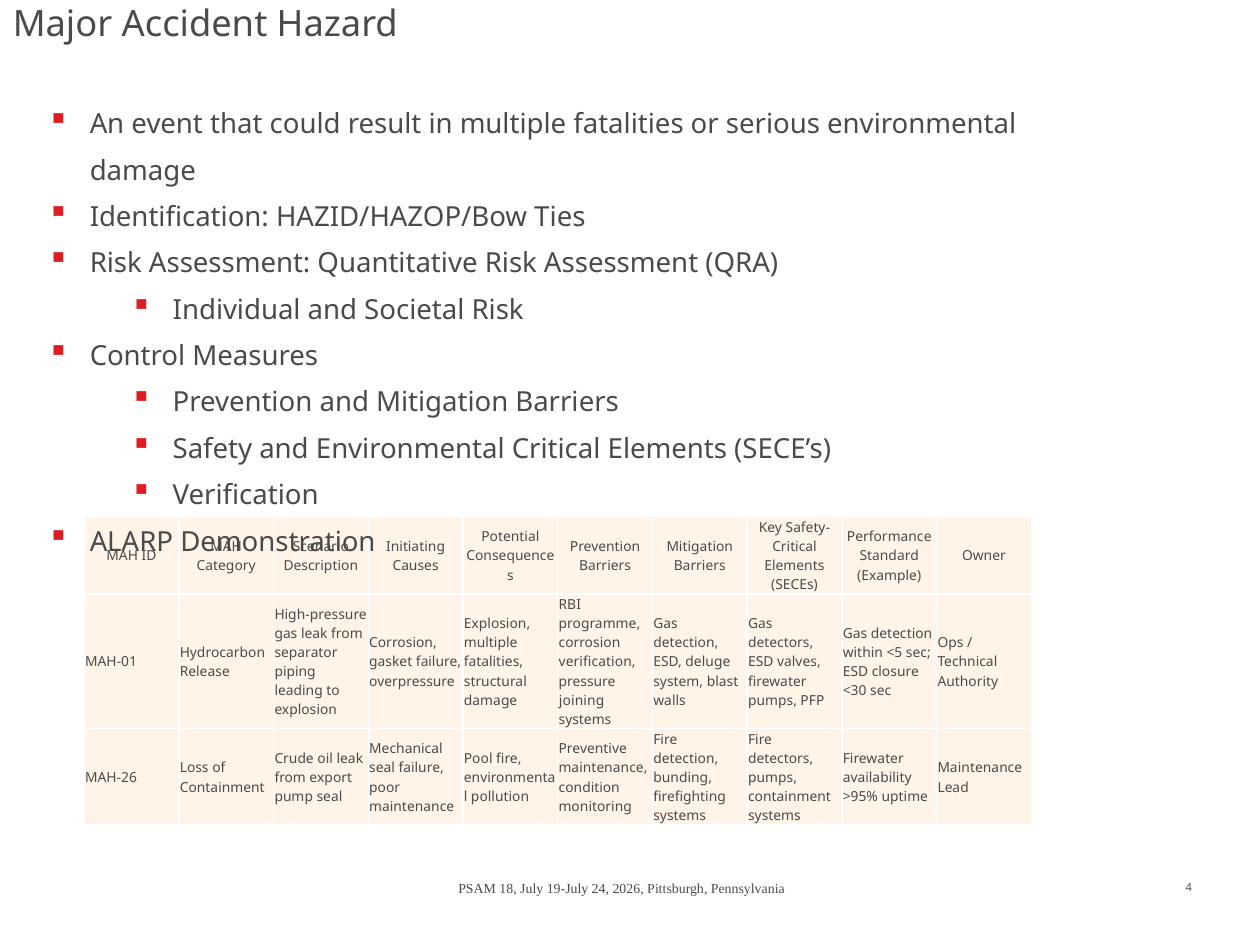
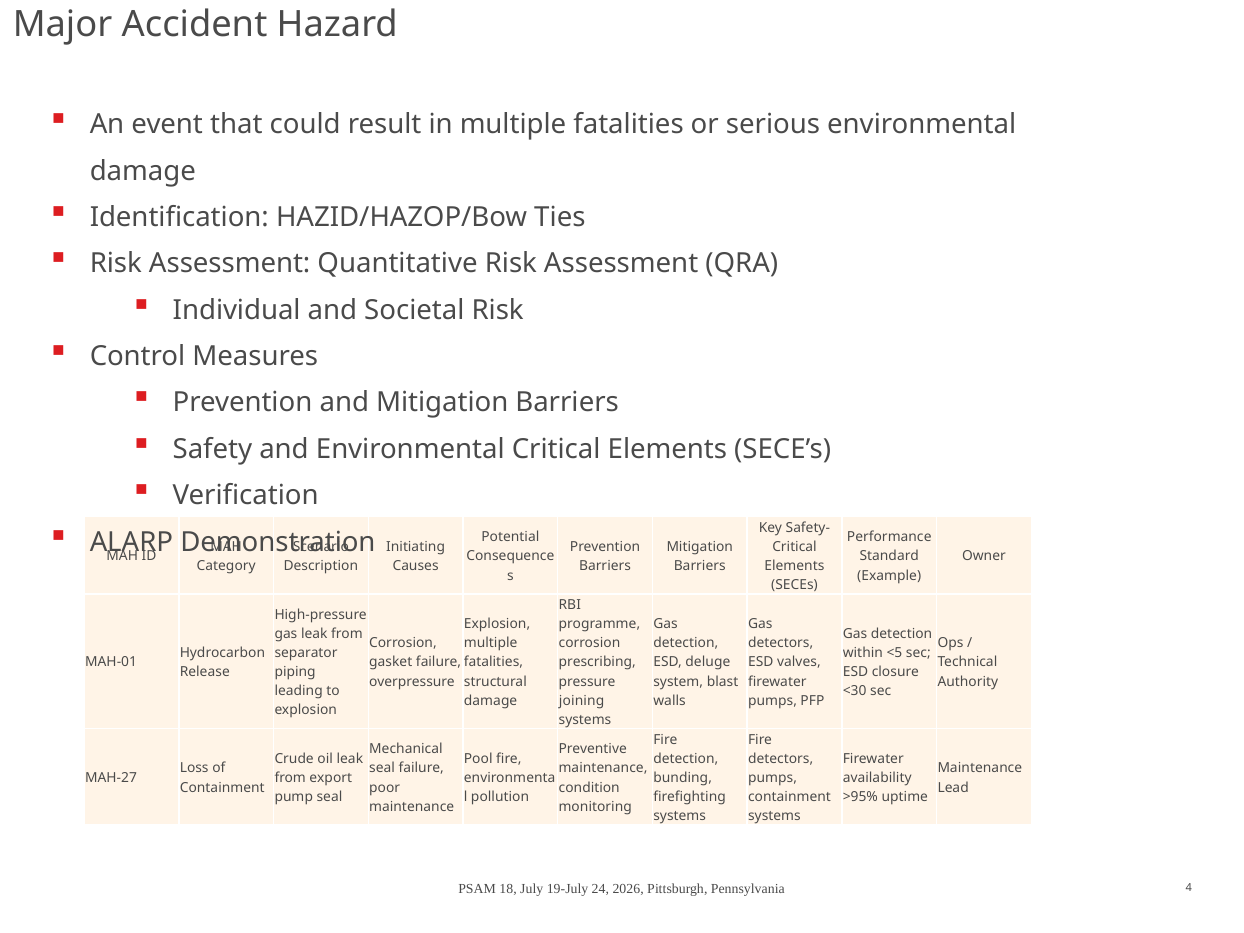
verification: verification -> prescribing (597, 662)
MAH-26: MAH-26 -> MAH-27 (111, 778)
